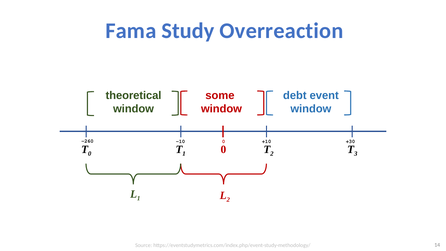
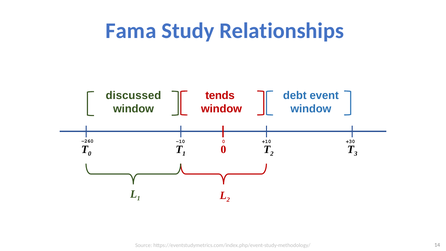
Overreaction: Overreaction -> Relationships (282, 31)
theoretical: theoretical -> discussed (133, 95)
some: some -> tends (220, 95)
